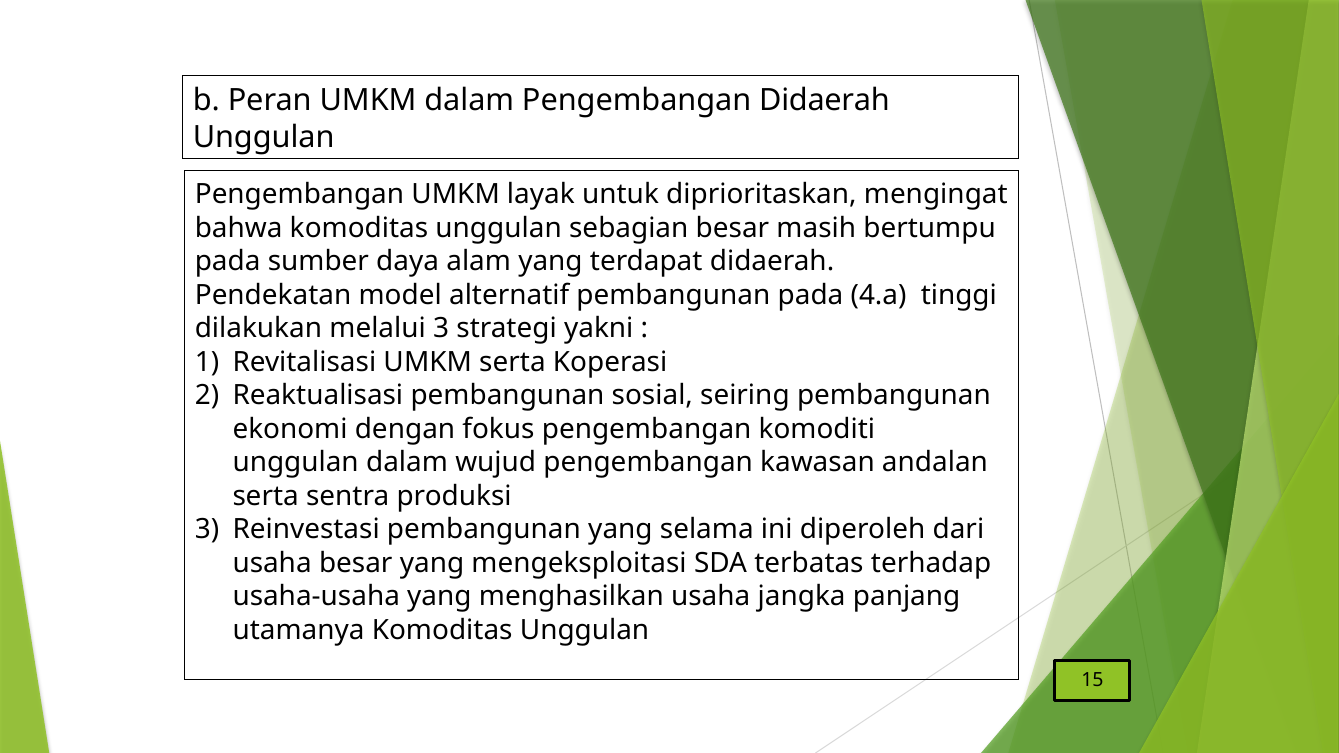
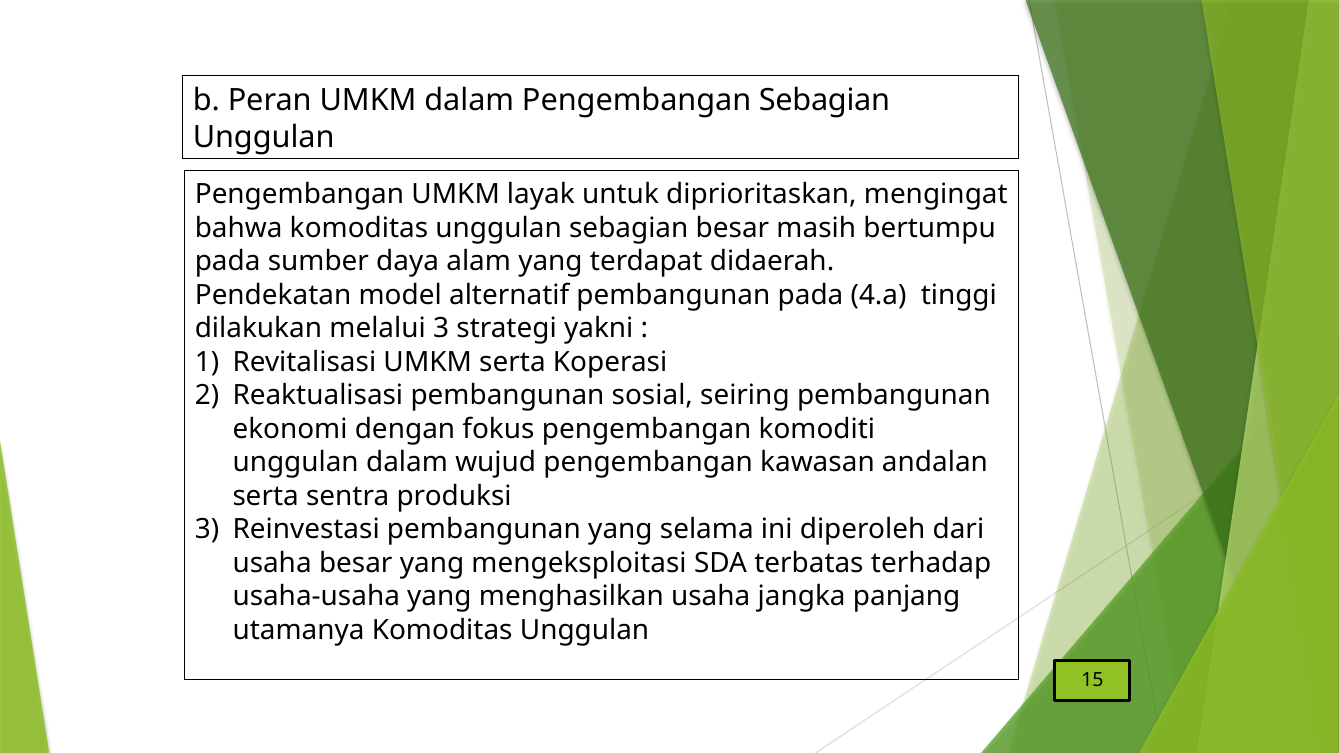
Pengembangan Didaerah: Didaerah -> Sebagian (824, 101)
